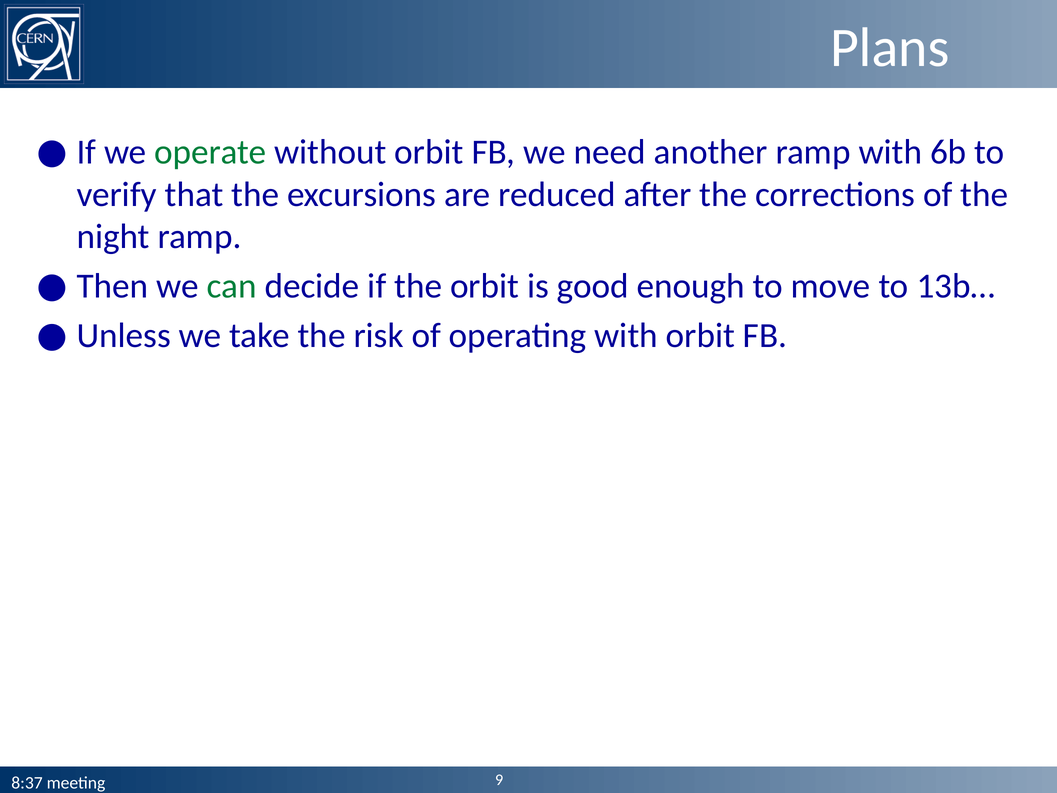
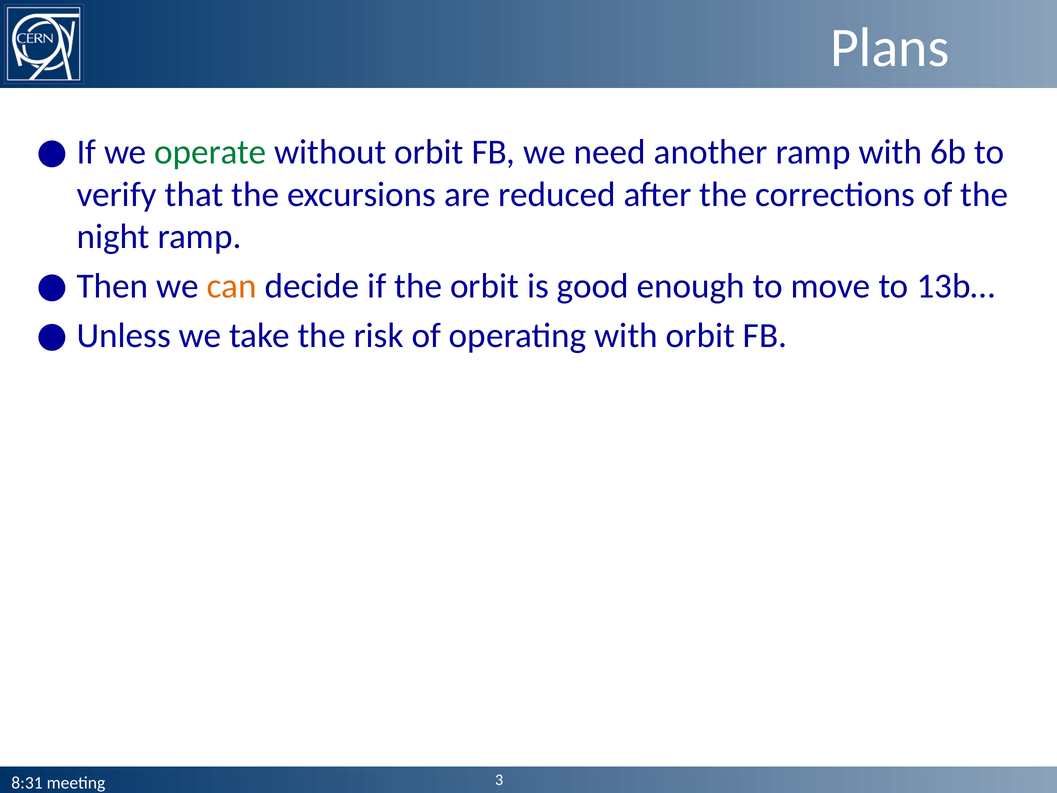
can colour: green -> orange (232, 286)
8:37: 8:37 -> 8:31 (27, 782)
9: 9 -> 3 (499, 780)
